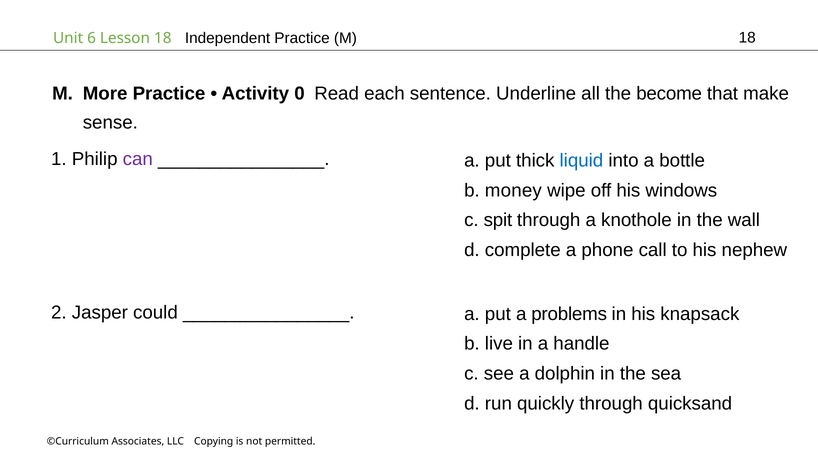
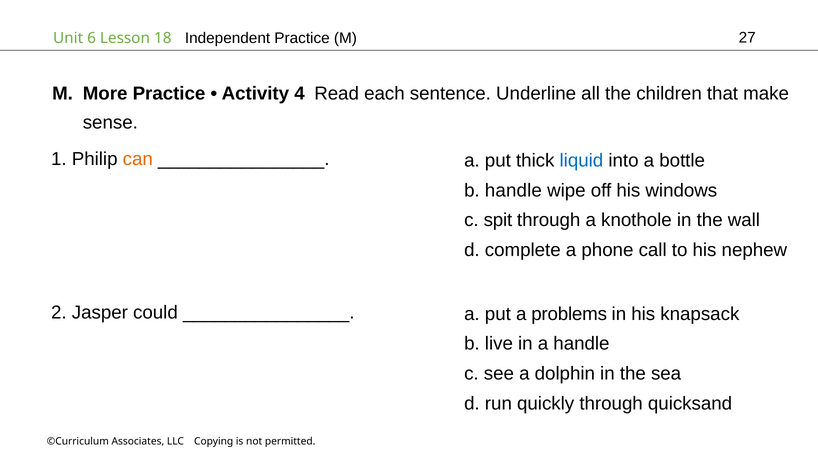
18: 18 -> 27 (747, 38)
0: 0 -> 4 (300, 94)
become: become -> children (669, 94)
can colour: purple -> orange (138, 159)
b money: money -> handle (513, 190)
